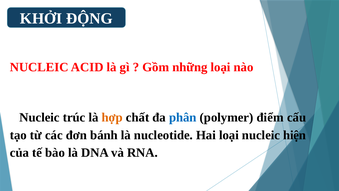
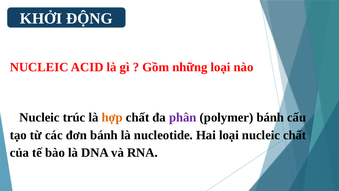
phân colour: blue -> purple (183, 117)
polymer điểm: điểm -> bánh (270, 117)
nucleic hiện: hiện -> chất (295, 135)
